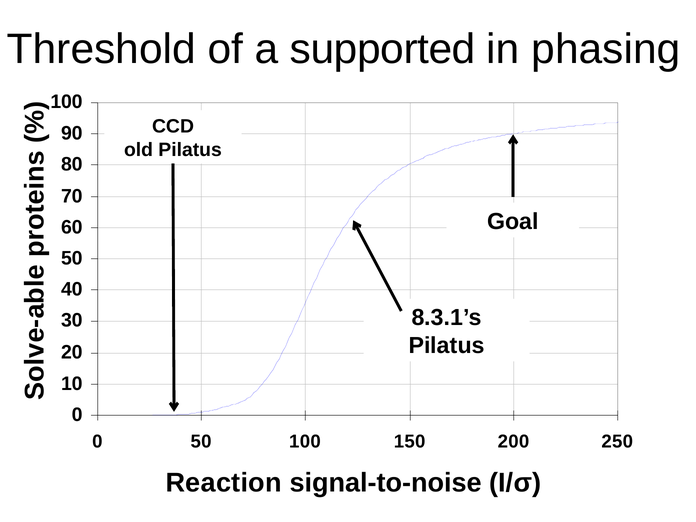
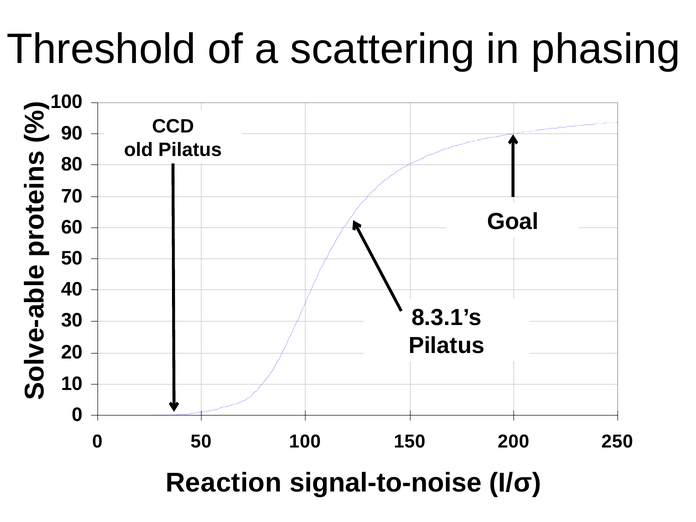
supported: supported -> scattering (383, 49)
